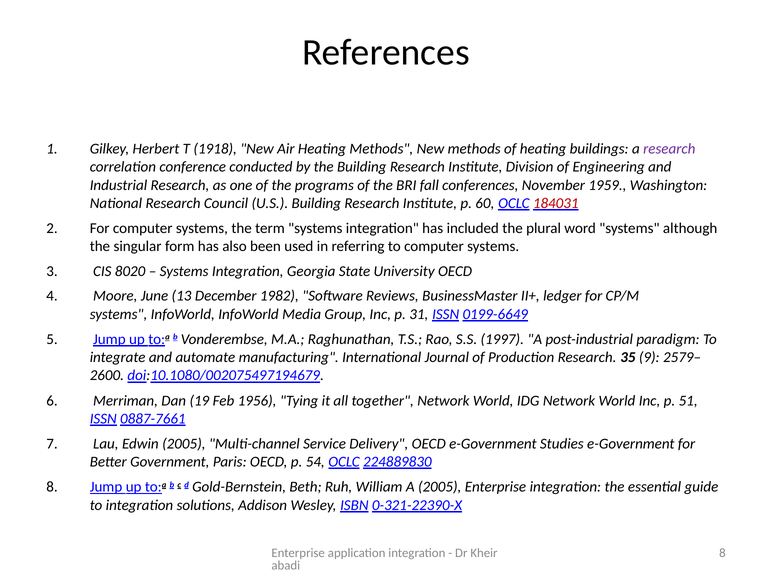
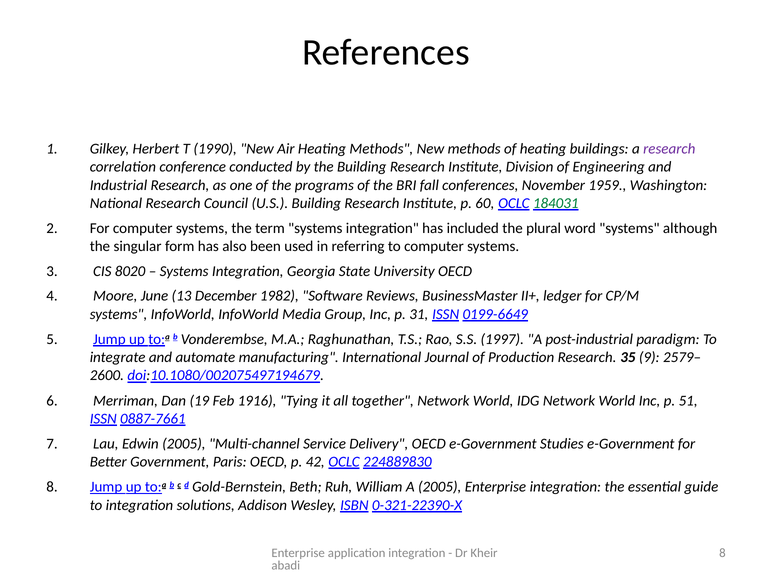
1918: 1918 -> 1990 (215, 149)
184031 colour: red -> green (556, 203)
1956: 1956 -> 1916 (257, 401)
54: 54 -> 42 (315, 462)
